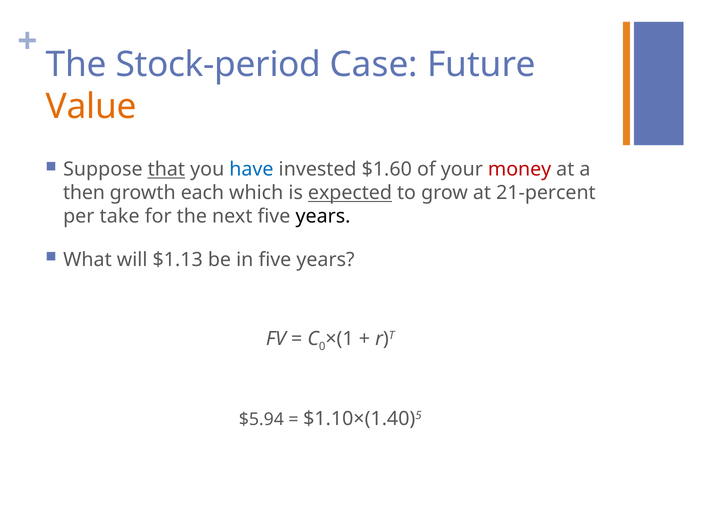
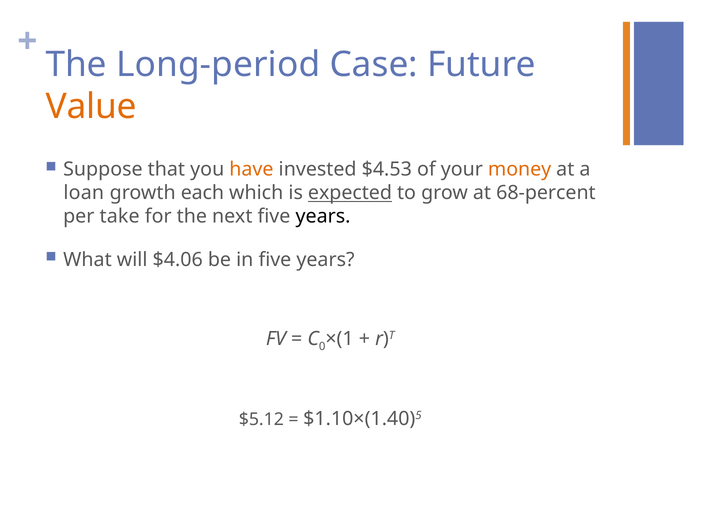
Stock-period: Stock-period -> Long-period (218, 65)
that underline: present -> none (166, 170)
have colour: blue -> orange (251, 170)
$1.60: $1.60 -> $4.53 (387, 170)
money colour: red -> orange (520, 170)
then: then -> loan (84, 193)
21-percent: 21-percent -> 68-percent (546, 193)
$1.13: $1.13 -> $4.06 (178, 260)
$5.94: $5.94 -> $5.12 (261, 420)
